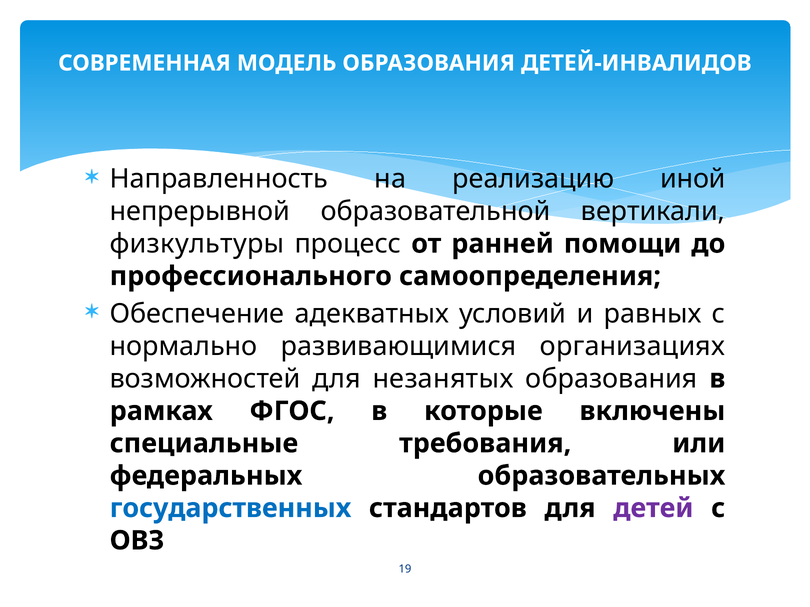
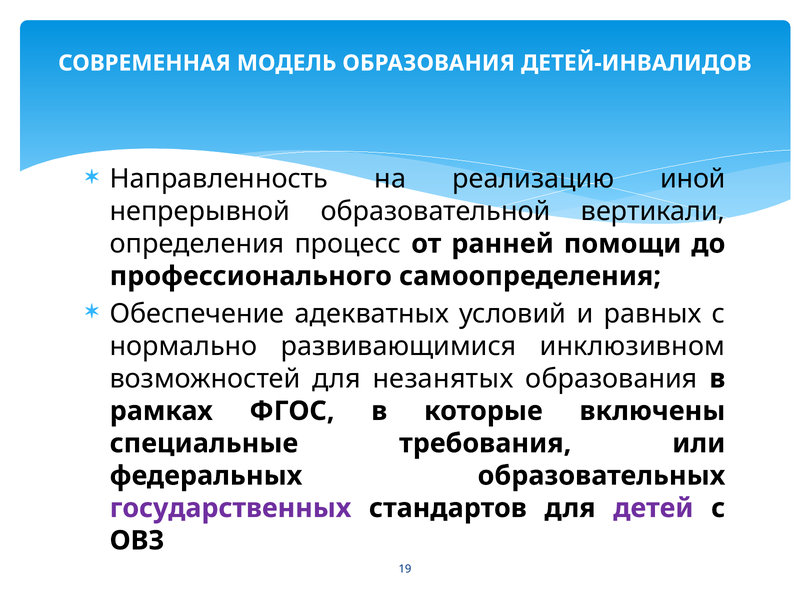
физкультуры: физкультуры -> определения (197, 244)
организациях: организациях -> инклюзивном (632, 347)
государственных colour: blue -> purple (230, 509)
